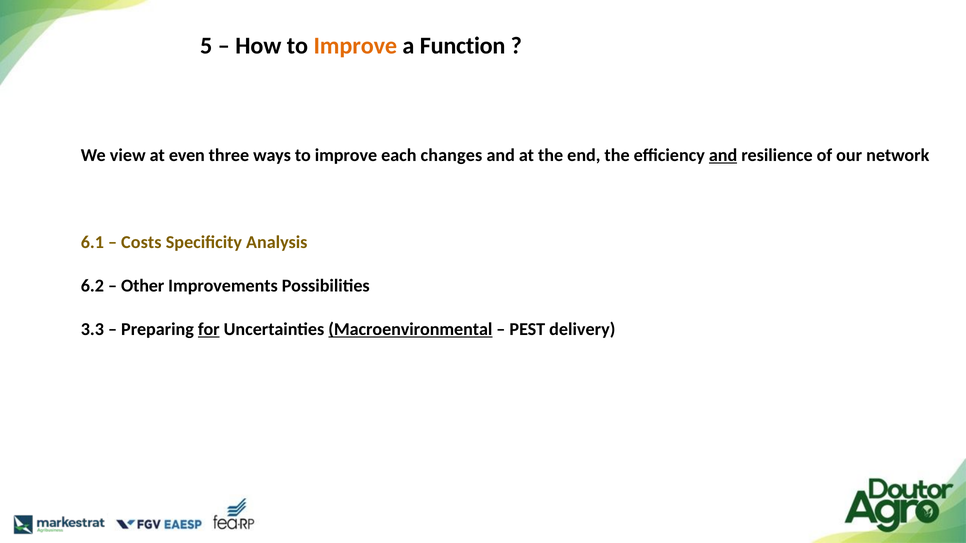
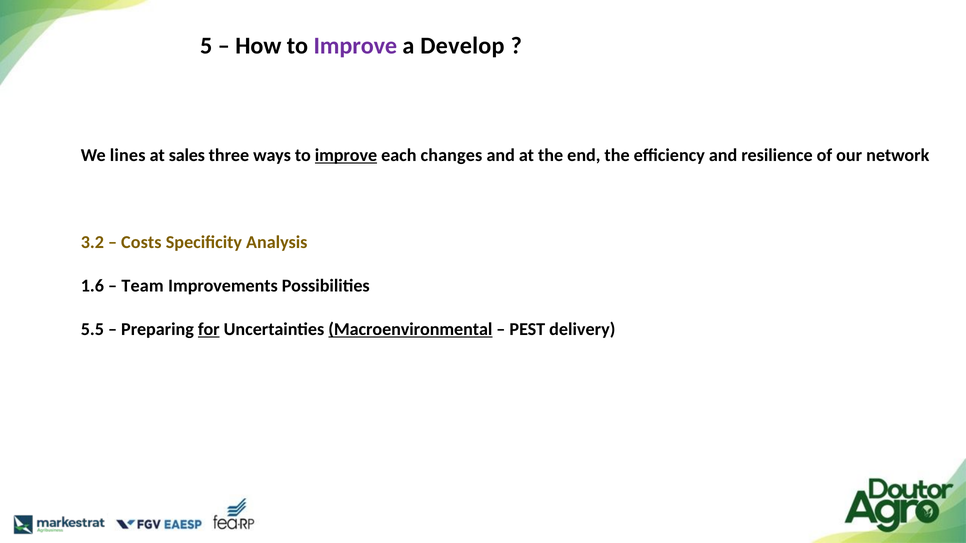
Improve colour: orange -> purple (355, 46)
Function: Function -> Develop (462, 46)
view: view -> lines (128, 155)
even: even -> sales (187, 155)
improve underline: none -> present (346, 155)
and underline: present -> none (723, 155)
6.1: 6.1 -> 3.2 (92, 242)
6.2: 6.2 -> 1.6 (92, 286)
Other: Other -> Team (143, 286)
3.3: 3.3 -> 5.5 (92, 329)
